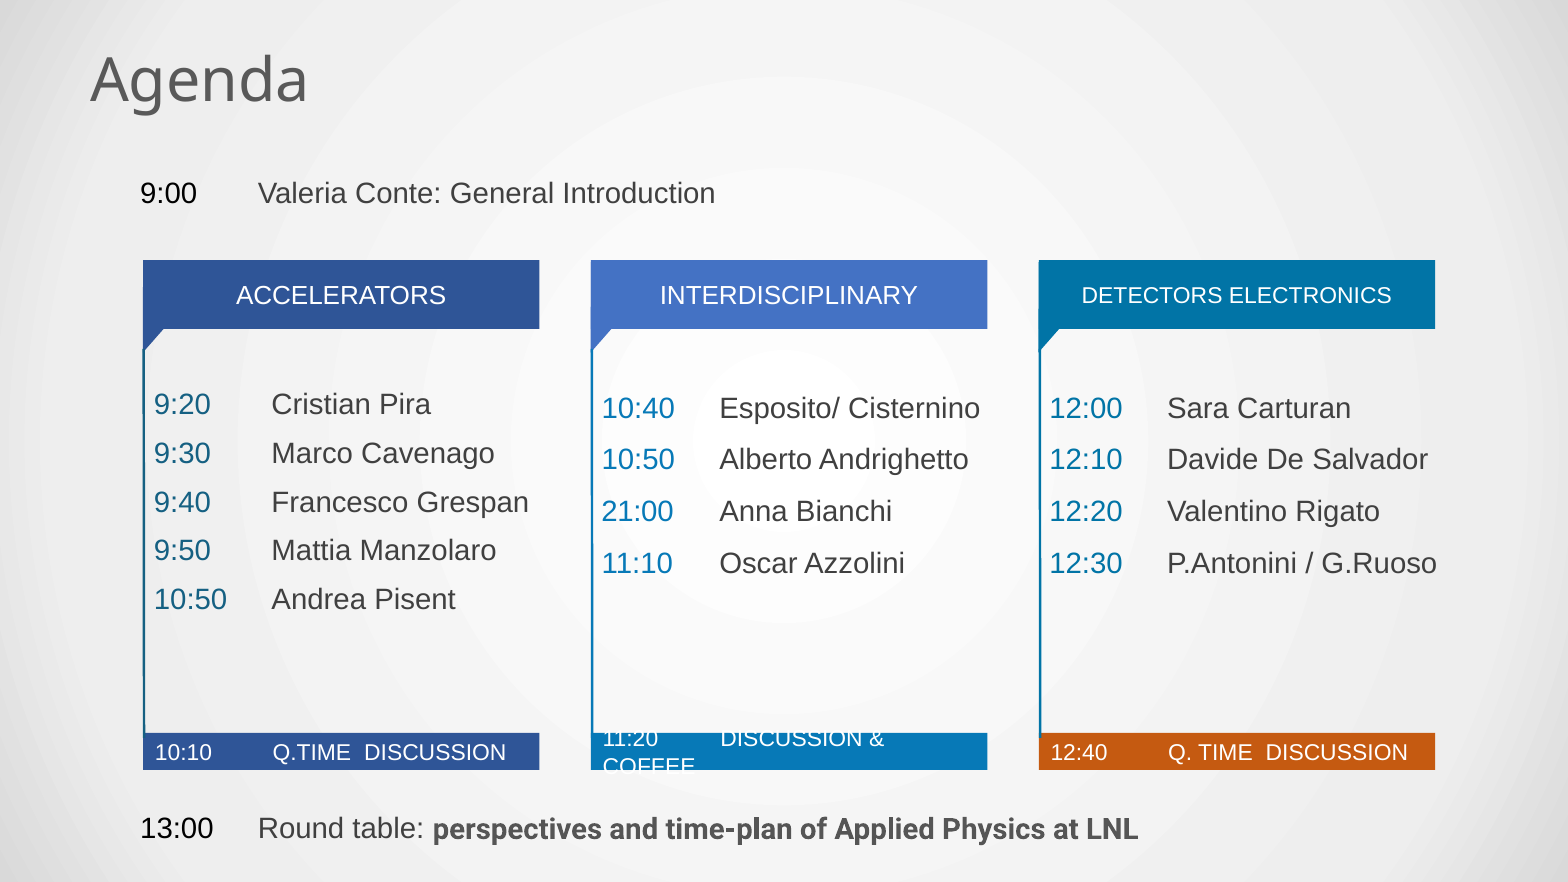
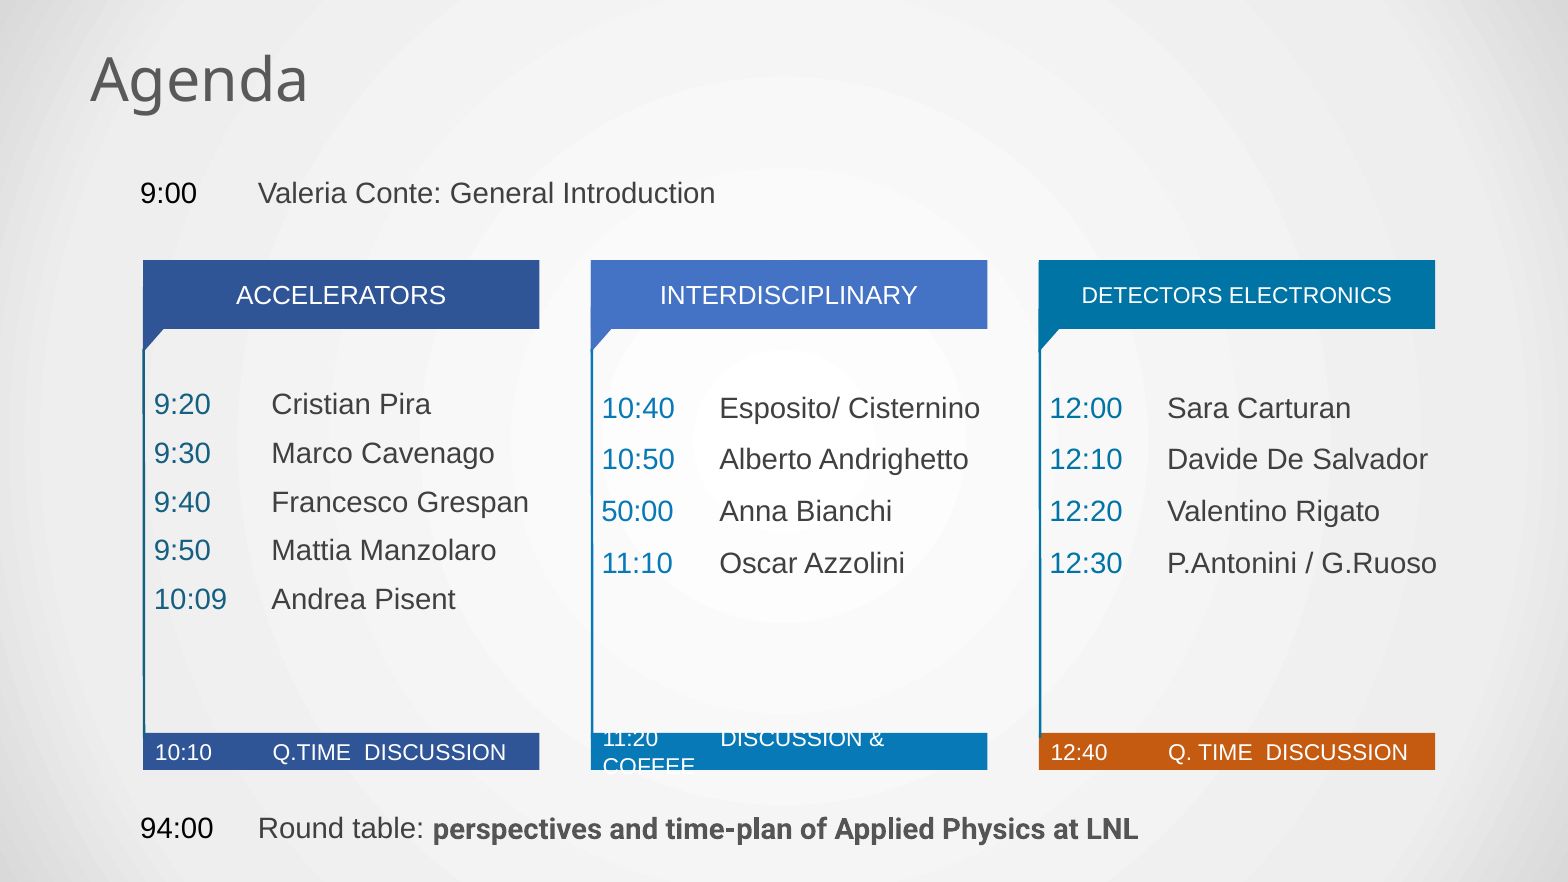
21:00: 21:00 -> 50:00 (637, 512)
10:50: 10:50 -> 10:09 (191, 600)
13:00: 13:00 -> 94:00 (177, 829)
